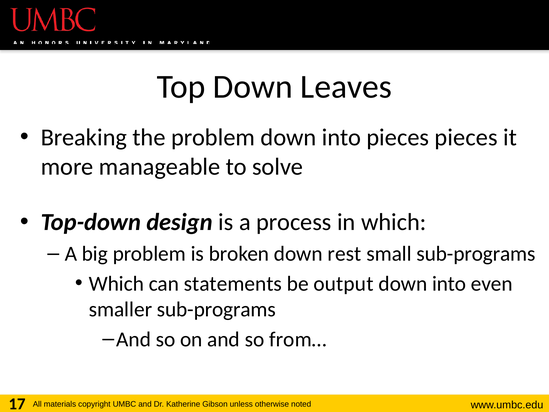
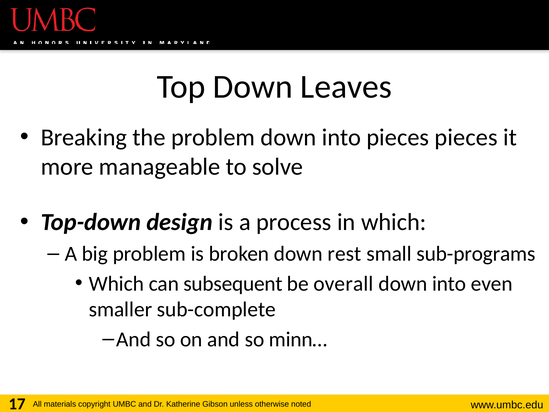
statements: statements -> subsequent (233, 284)
output: output -> overall (343, 284)
smaller sub-programs: sub-programs -> sub-complete (216, 309)
from…: from… -> minn… (298, 339)
